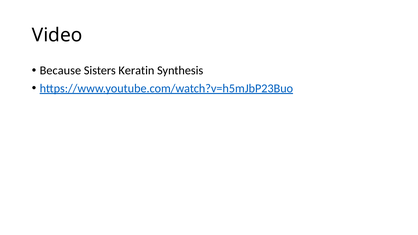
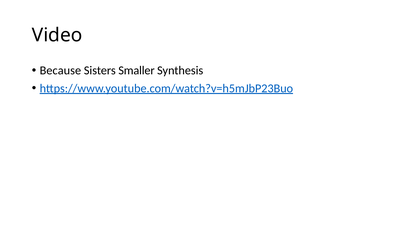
Keratin: Keratin -> Smaller (137, 71)
